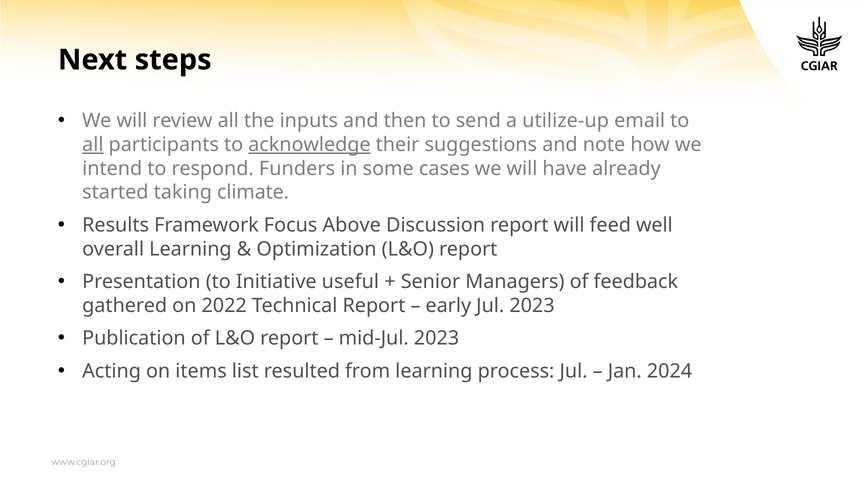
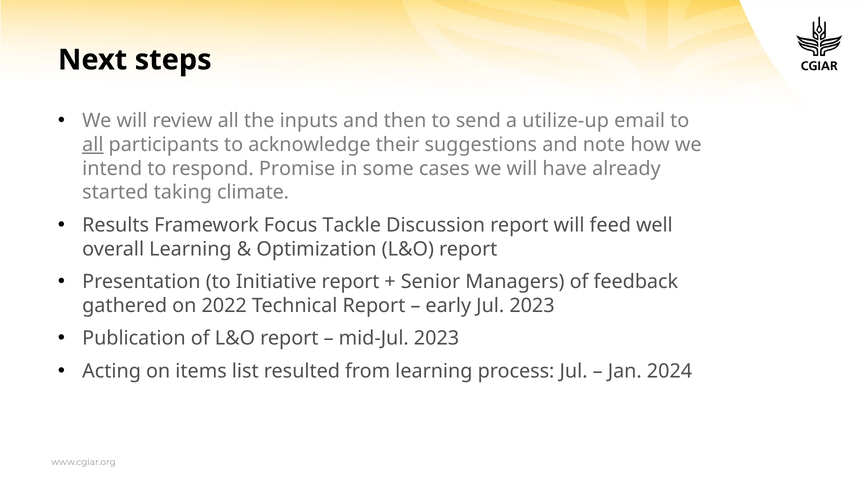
acknowledge underline: present -> none (309, 145)
Funders: Funders -> Promise (297, 168)
Above: Above -> Tackle (352, 225)
Initiative useful: useful -> report (351, 282)
